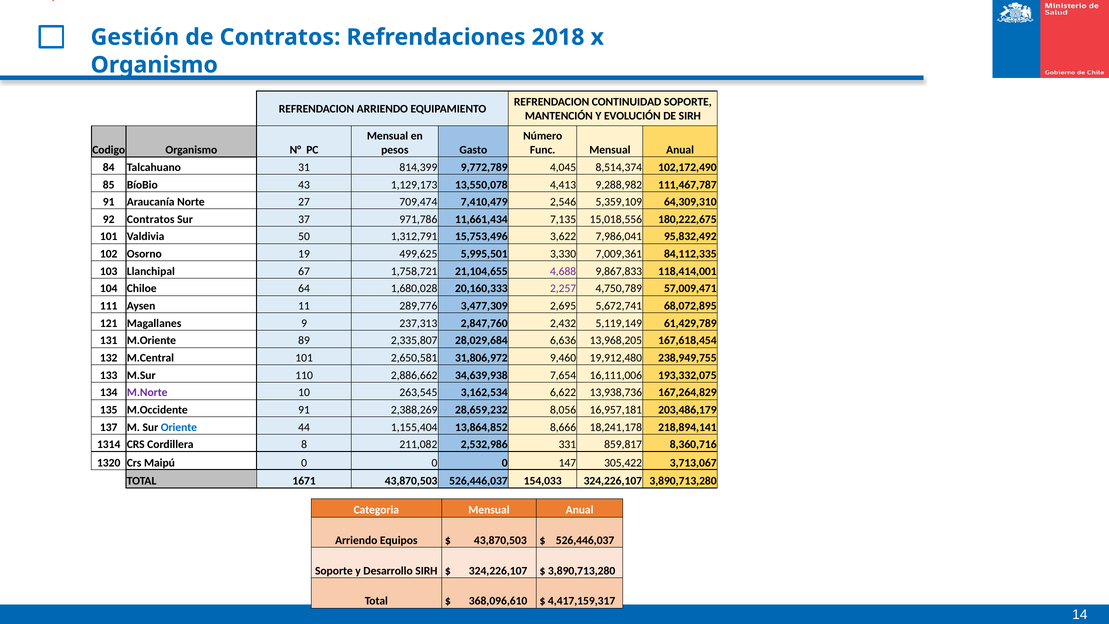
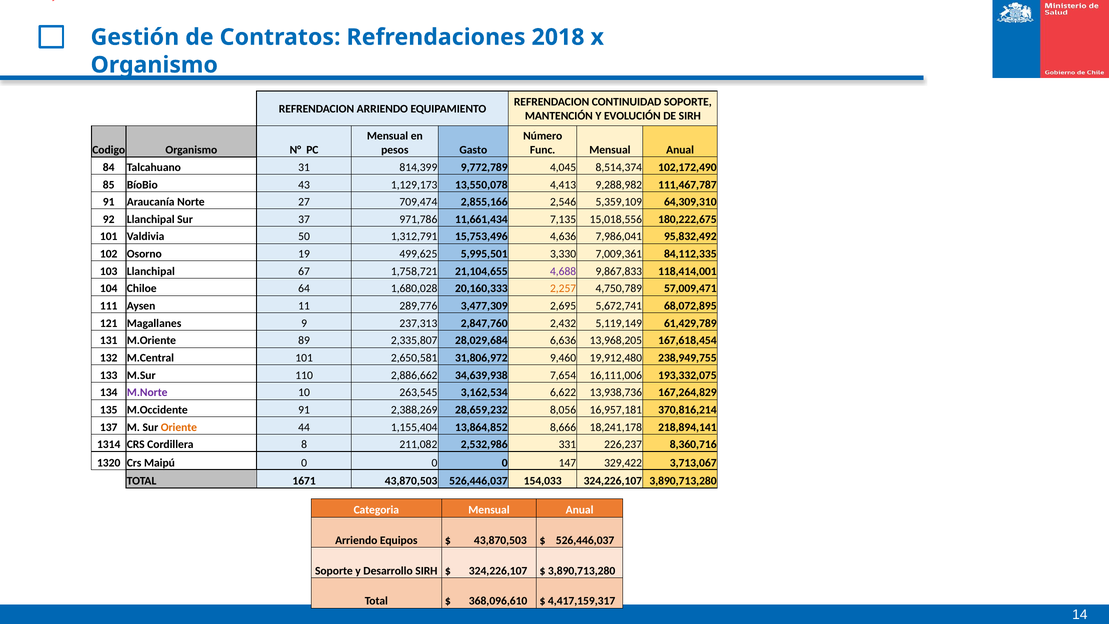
7,410,479: 7,410,479 -> 2,855,166 (484, 202)
92 Contratos: Contratos -> Llanchipal (151, 219)
3,622: 3,622 -> 4,636 (563, 237)
2,257 colour: purple -> orange (563, 289)
203,486,179: 203,486,179 -> 370,816,214 (687, 410)
Oriente colour: blue -> orange (179, 427)
859,817: 859,817 -> 226,237 (623, 444)
305,422: 305,422 -> 329,422 (623, 463)
